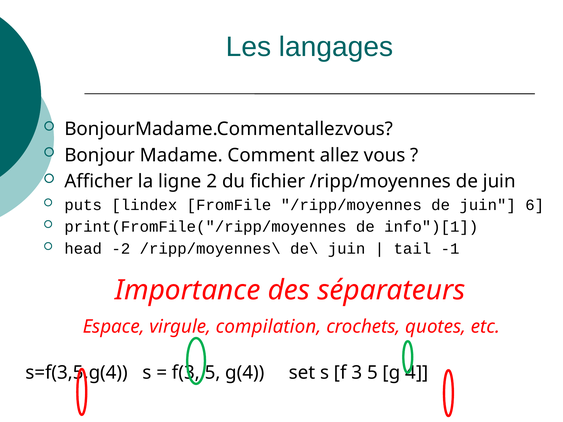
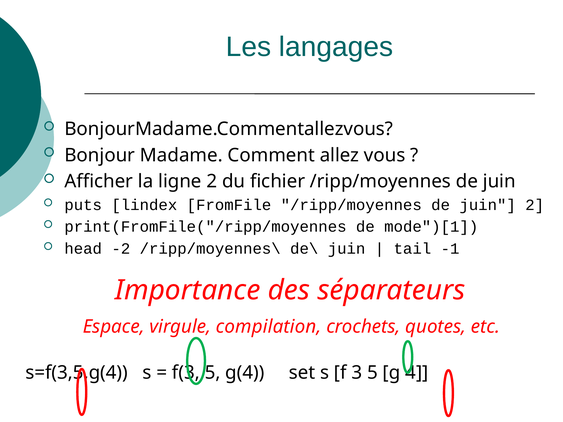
juin 6: 6 -> 2 (535, 205)
info")[1: info")[1 -> mode")[1 (431, 227)
